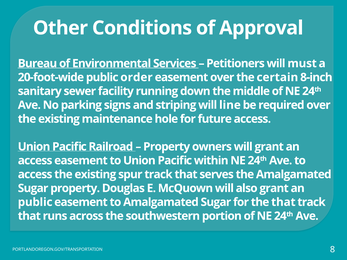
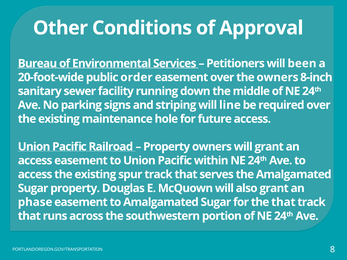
must: must -> been (302, 64)
the certain: certain -> owners (277, 77)
public: public -> phase (35, 202)
